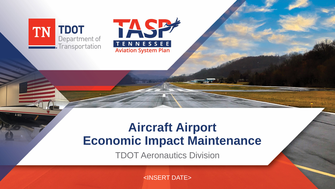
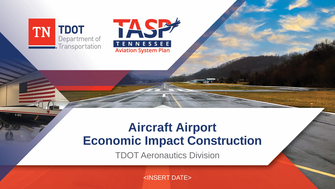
Maintenance: Maintenance -> Construction (225, 140)
